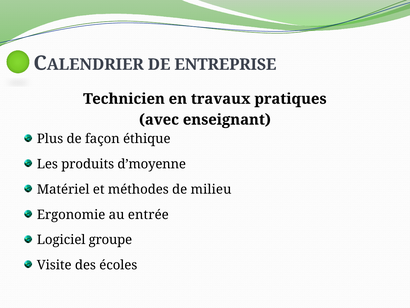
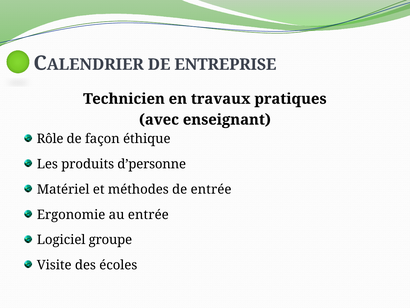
Plus: Plus -> Rôle (50, 139)
d’moyenne: d’moyenne -> d’personne (152, 164)
de milieu: milieu -> entrée (211, 189)
